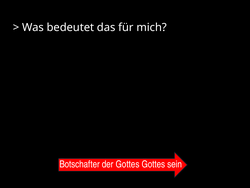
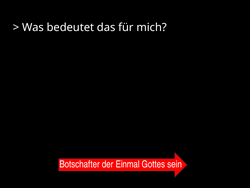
der Gottes: Gottes -> Einmal (128, 164)
